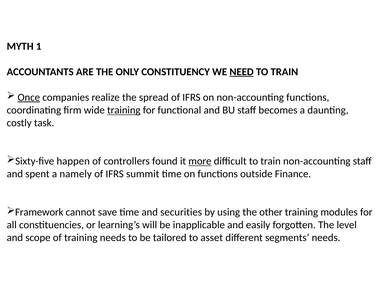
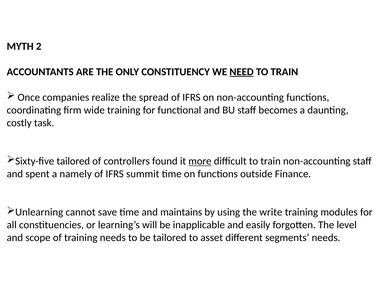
1: 1 -> 2 (39, 46)
Once underline: present -> none (29, 97)
training underline: present -> none (124, 110)
Sixty-five happen: happen -> tailored (73, 161)
Framework: Framework -> Unlearning (39, 212)
securities: securities -> maintains (181, 212)
other: other -> write (271, 212)
